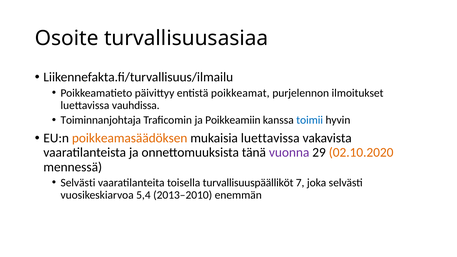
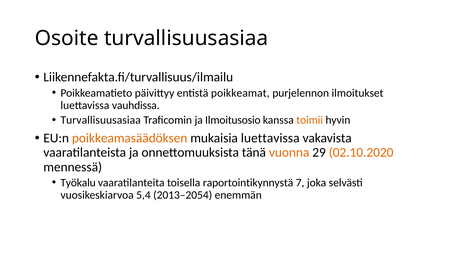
Toiminnanjohtaja: Toiminnanjohtaja -> Turvallisuusasiaa (101, 120)
Poikkeamiin: Poikkeamiin -> Ilmoitusosio (233, 120)
toimii colour: blue -> orange (310, 120)
vuonna colour: purple -> orange (289, 153)
Selvästi: Selvästi -> Työkalu (78, 183)
turvallisuuspäälliköt: turvallisuuspäälliköt -> raportointikynnystä (248, 183)
2013–2010: 2013–2010 -> 2013–2054 (183, 195)
